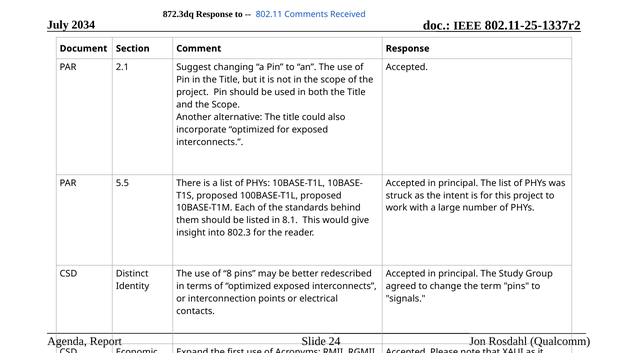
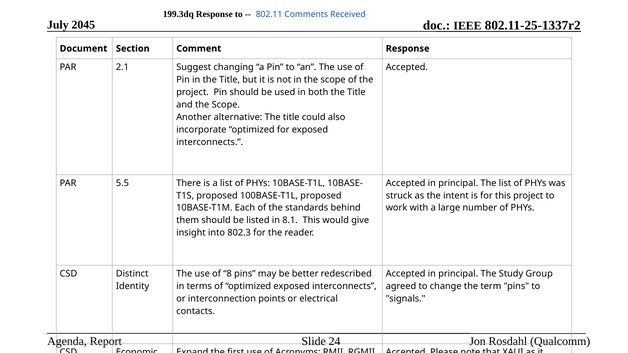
872.3dq: 872.3dq -> 199.3dq (178, 14)
2034: 2034 -> 2045 (83, 25)
